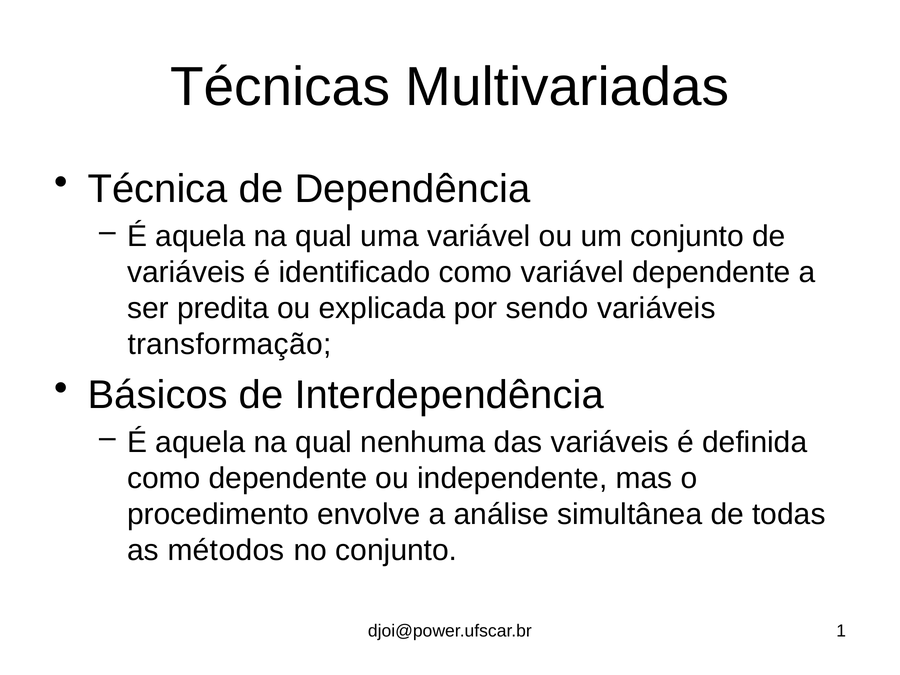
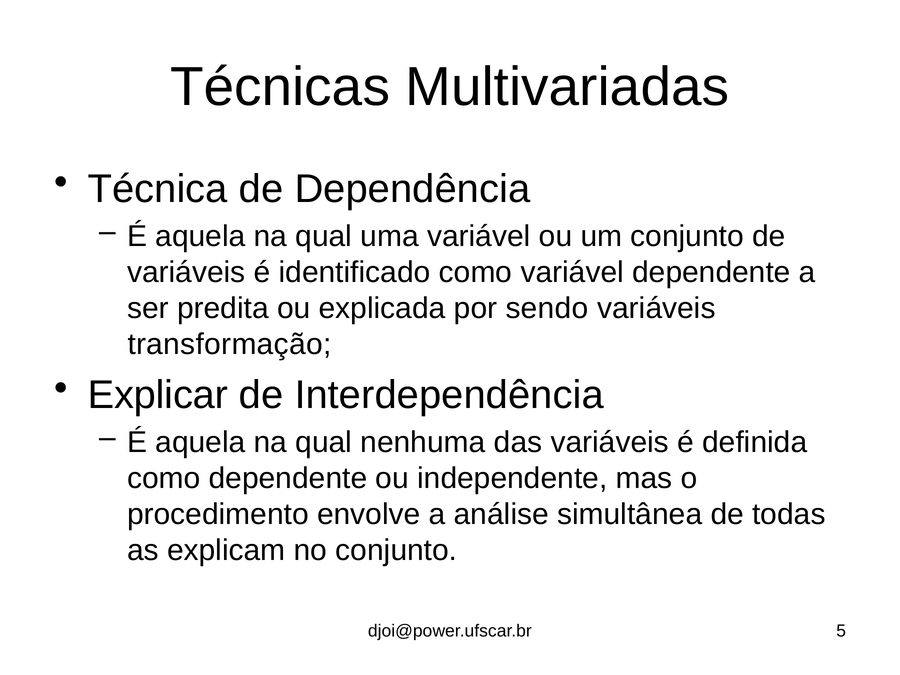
Básicos: Básicos -> Explicar (158, 395)
métodos: métodos -> explicam (226, 550)
1: 1 -> 5 (841, 631)
